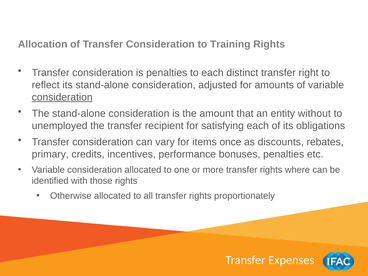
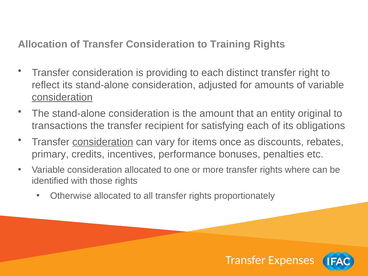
is penalties: penalties -> providing (167, 73)
without: without -> original (314, 113)
unemployed: unemployed -> transactions (60, 126)
consideration underline: none -> present (103, 142)
